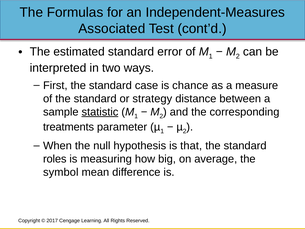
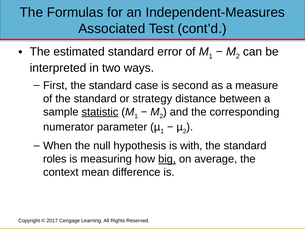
chance: chance -> second (190, 85)
treatments: treatments -> numerator (68, 127)
that: that -> with (191, 146)
big underline: none -> present (167, 159)
symbol: symbol -> context (61, 172)
